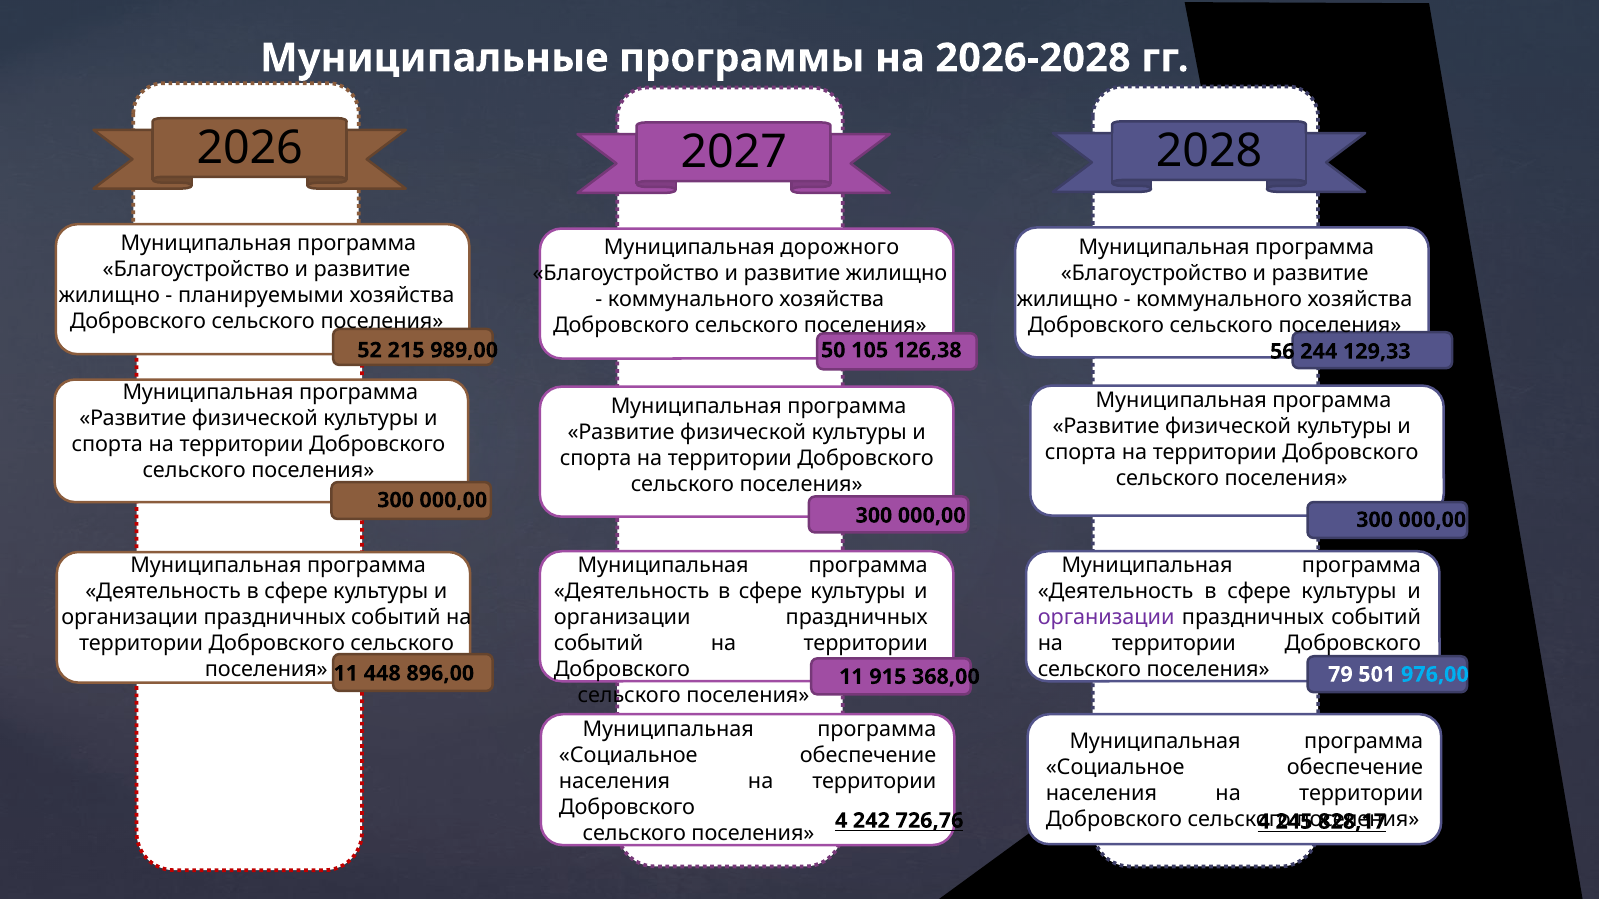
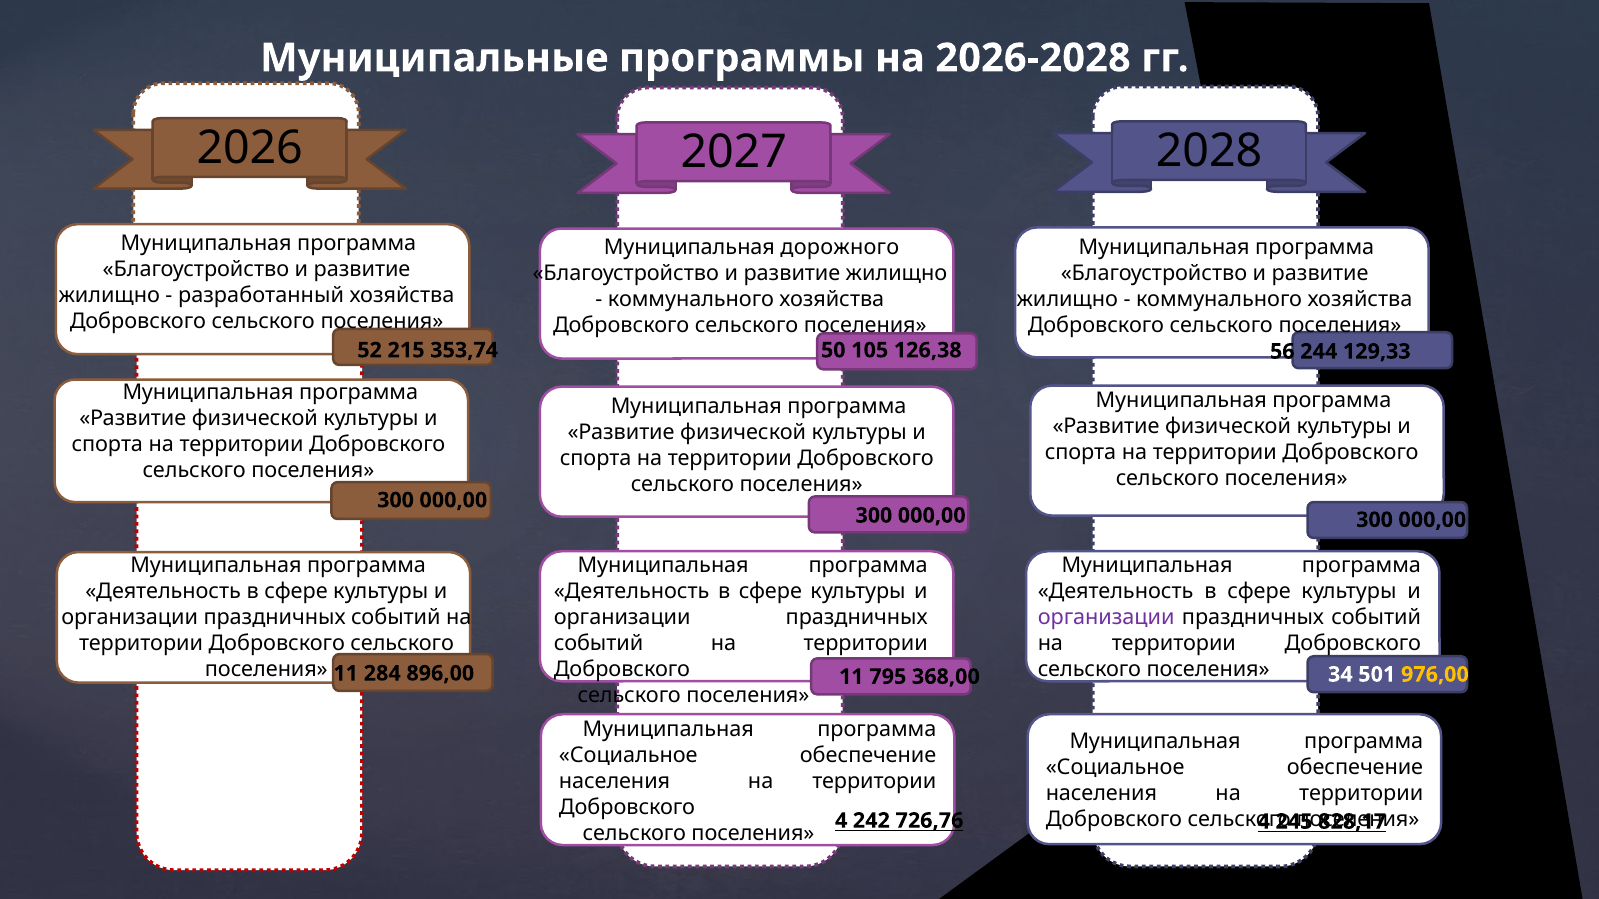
планируемыми: планируемыми -> разработанный (261, 295)
989,00: 989,00 -> 353,74 (464, 350)
448: 448 -> 284 (382, 674)
79: 79 -> 34 (1340, 675)
976,00 colour: light blue -> yellow (1435, 675)
915: 915 -> 795 (888, 677)
